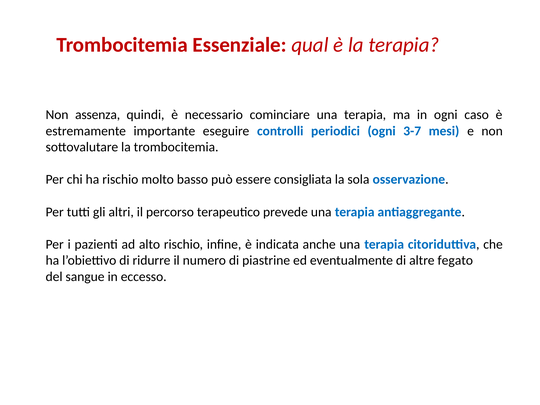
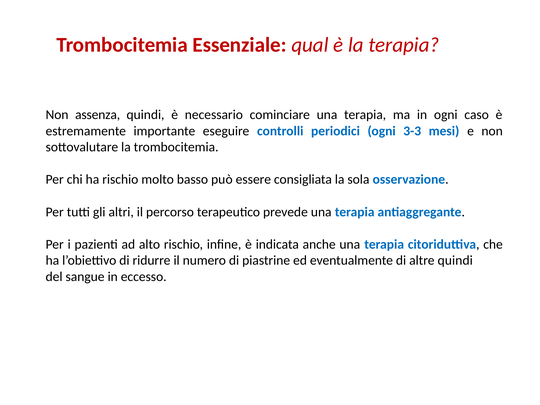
3-7: 3-7 -> 3-3 (412, 131)
altre fegato: fegato -> quindi (455, 260)
